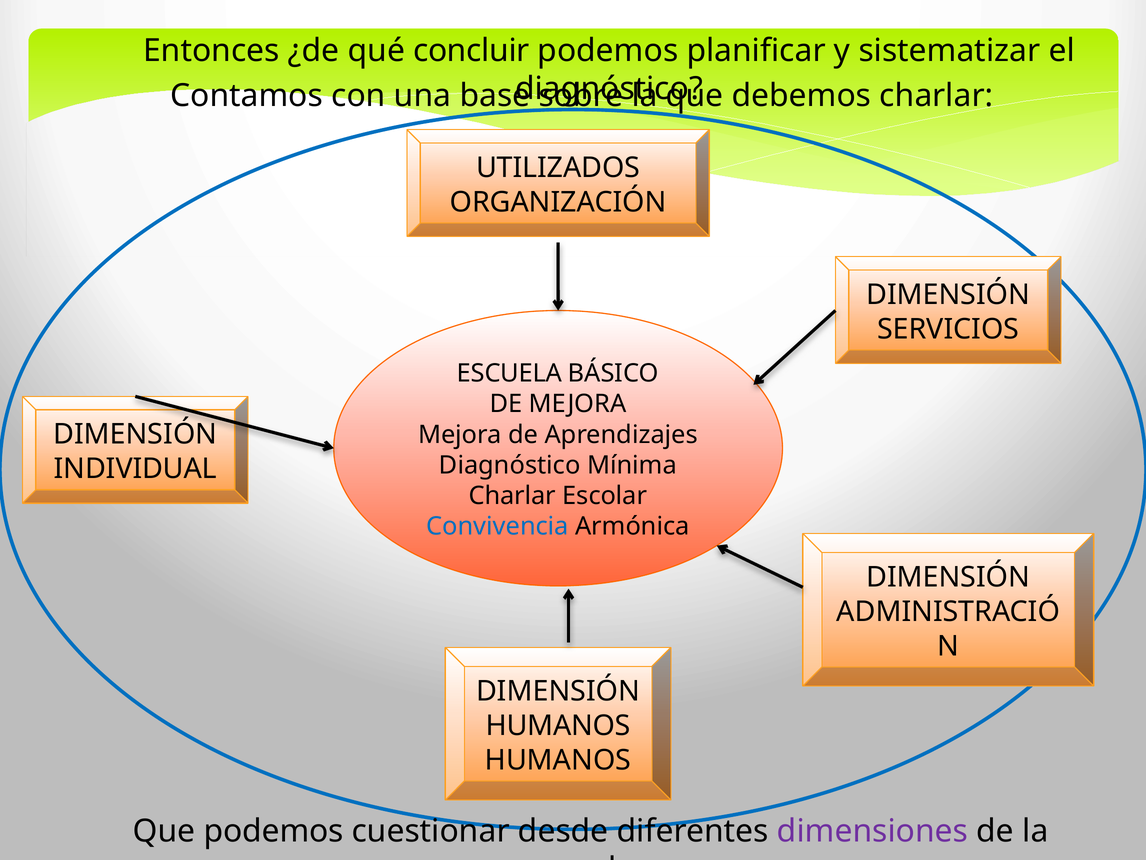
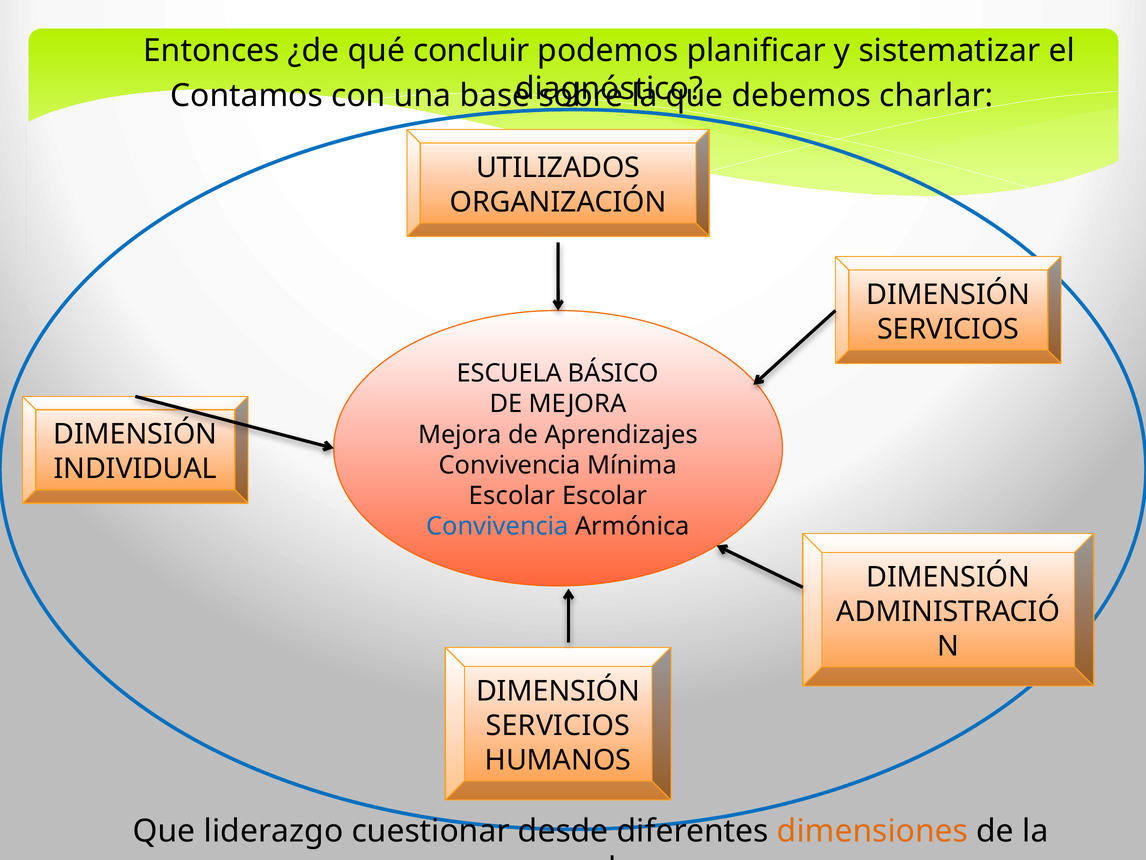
Diagnóstico: Diagnóstico -> Convivencia (510, 465)
Charlar: Charlar -> Escolar (512, 495)
HUMANOS: HUMANOS -> SERVICIOS (558, 725)
Que podemos: podemos -> liderazgo (274, 831)
dimensiones colour: purple -> orange (872, 831)
